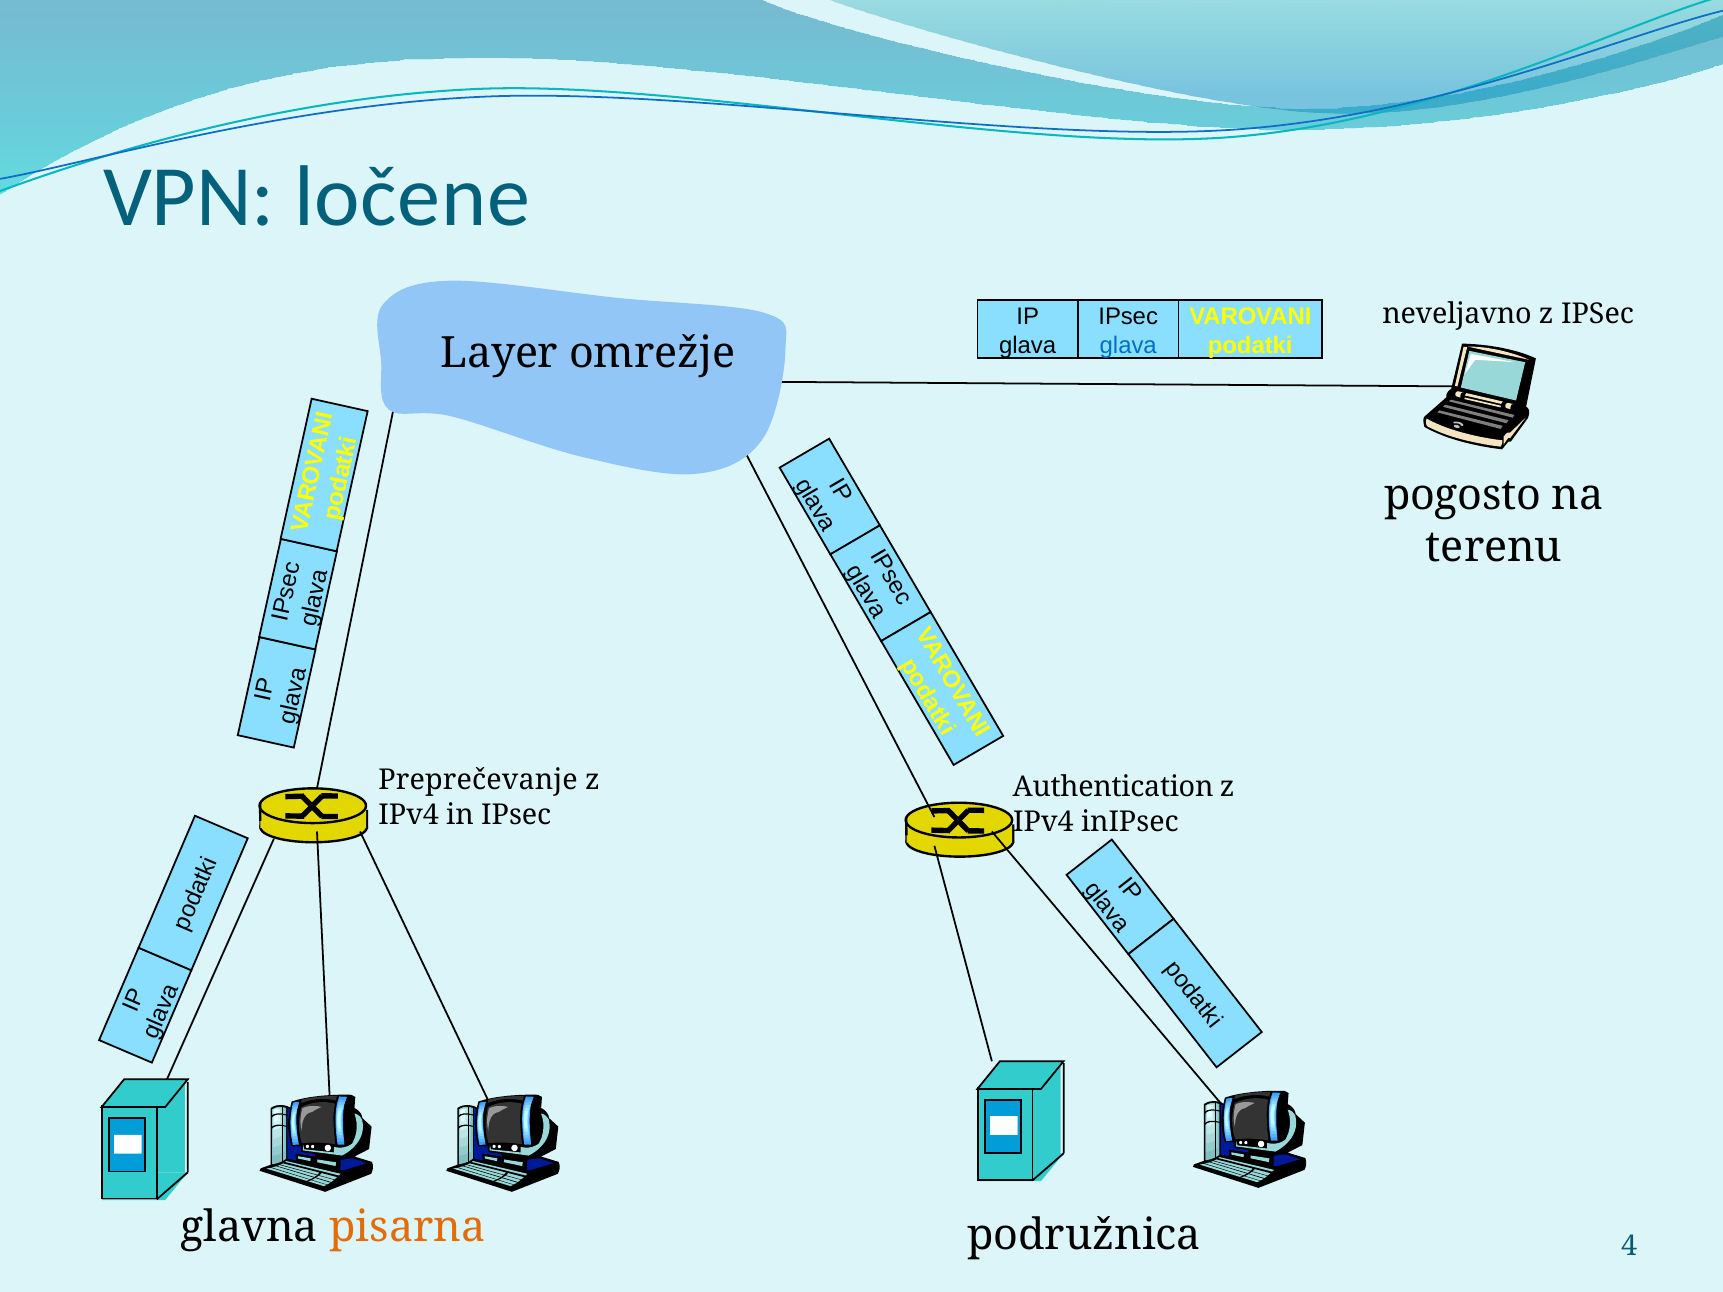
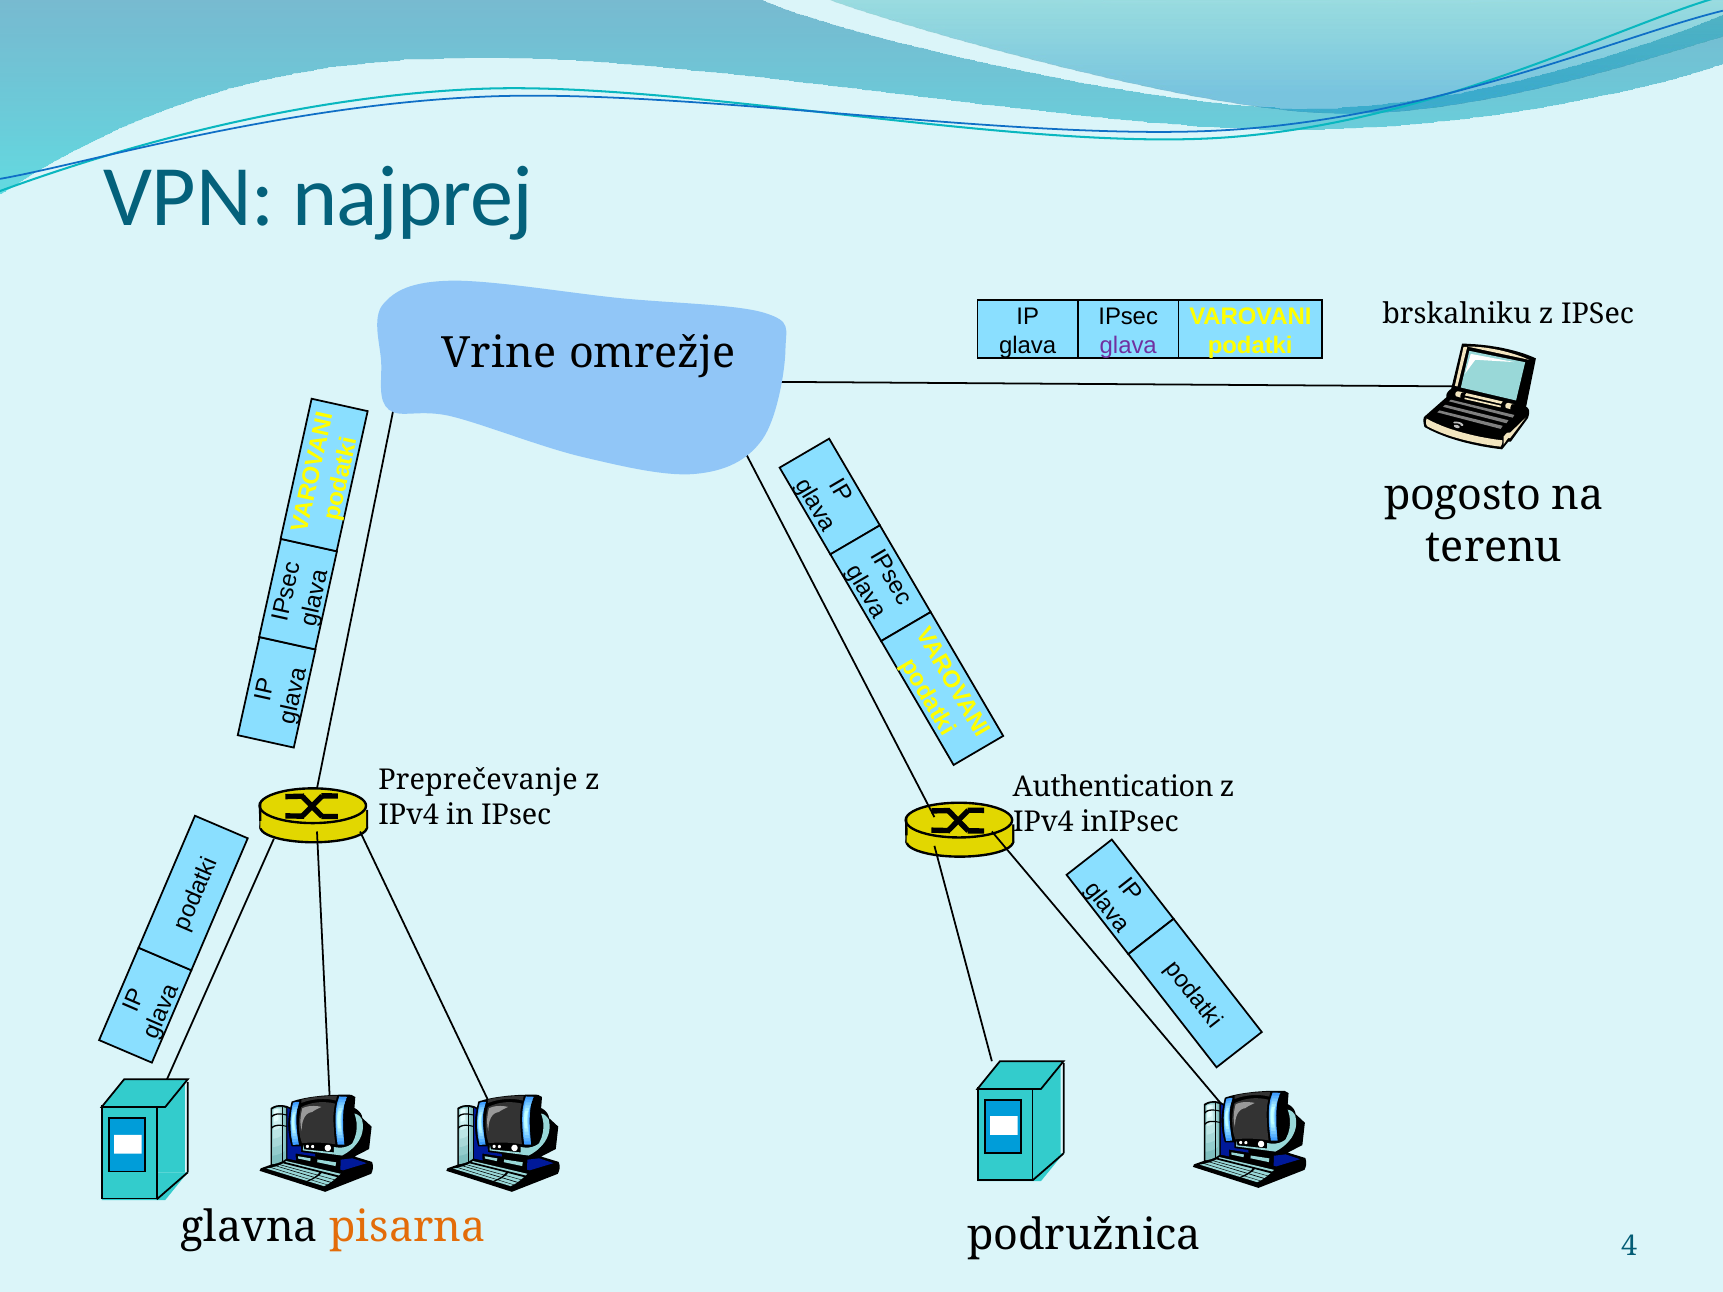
ločene: ločene -> najprej (413, 197)
neveljavno: neveljavno -> brskalniku (1457, 315)
glava colour: blue -> purple (1128, 345)
Layer: Layer -> Vrine (499, 353)
